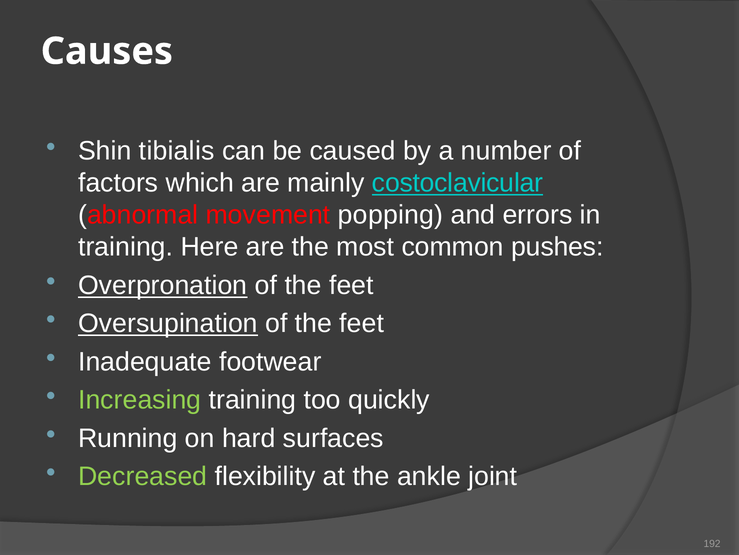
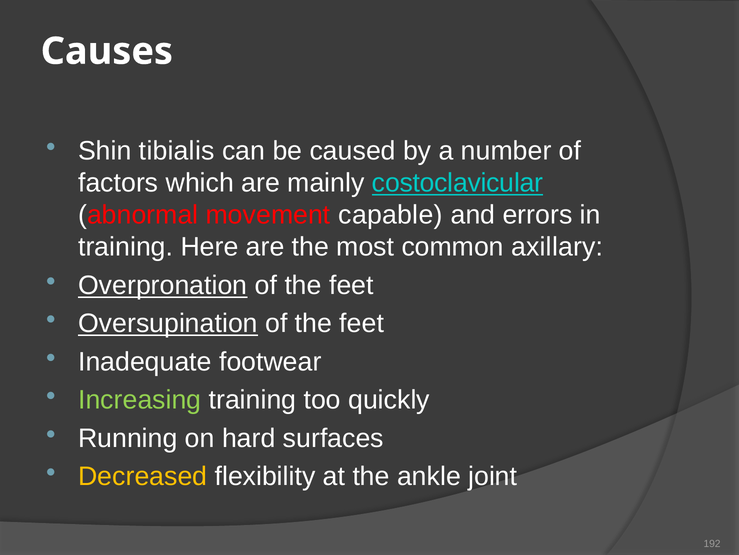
popping: popping -> capable (390, 215)
pushes: pushes -> axillary (557, 247)
Decreased colour: light green -> yellow (143, 476)
